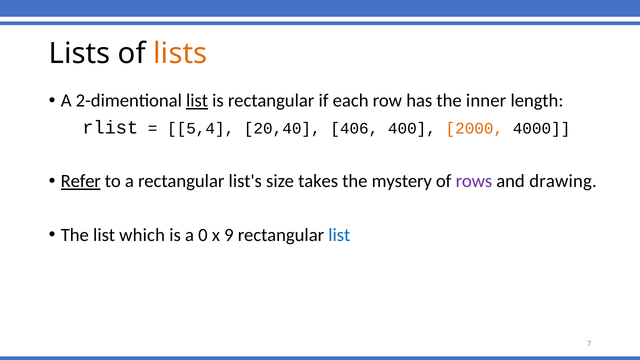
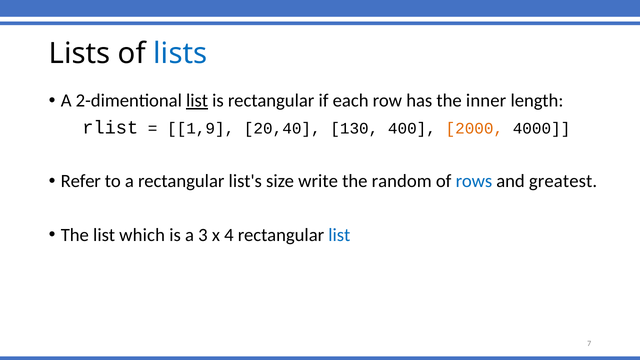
lists colour: orange -> blue (180, 54)
5,4: 5,4 -> 1,9 (201, 128)
406: 406 -> 130 (354, 128)
Refer underline: present -> none (81, 181)
takes: takes -> write (318, 181)
mystery: mystery -> random (402, 181)
rows colour: purple -> blue (474, 181)
drawing: drawing -> greatest (563, 181)
0: 0 -> 3 (203, 235)
9: 9 -> 4 (229, 235)
